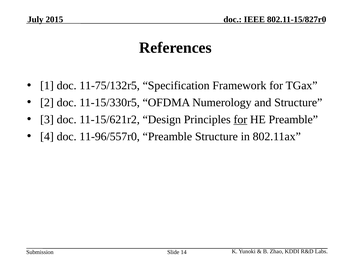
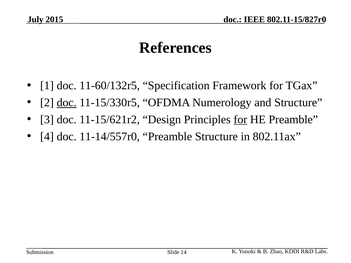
11-75/132r5: 11-75/132r5 -> 11-60/132r5 (110, 86)
doc underline: none -> present (67, 103)
11-96/557r0: 11-96/557r0 -> 11-14/557r0 (110, 137)
